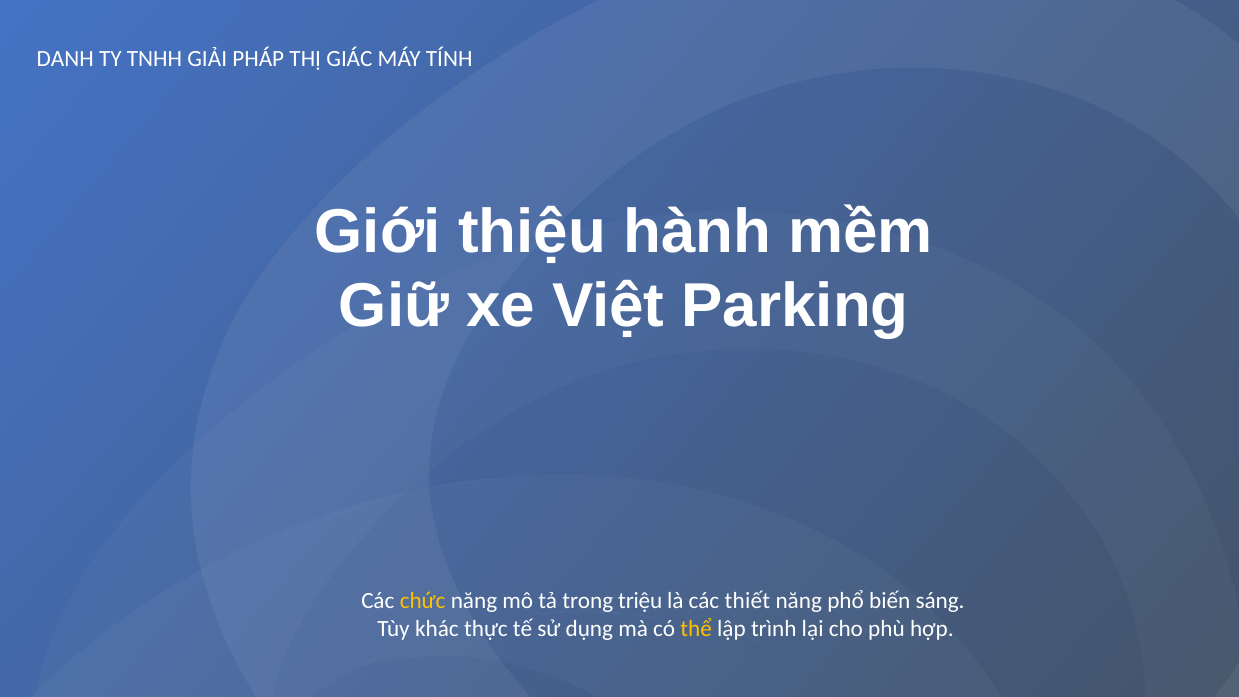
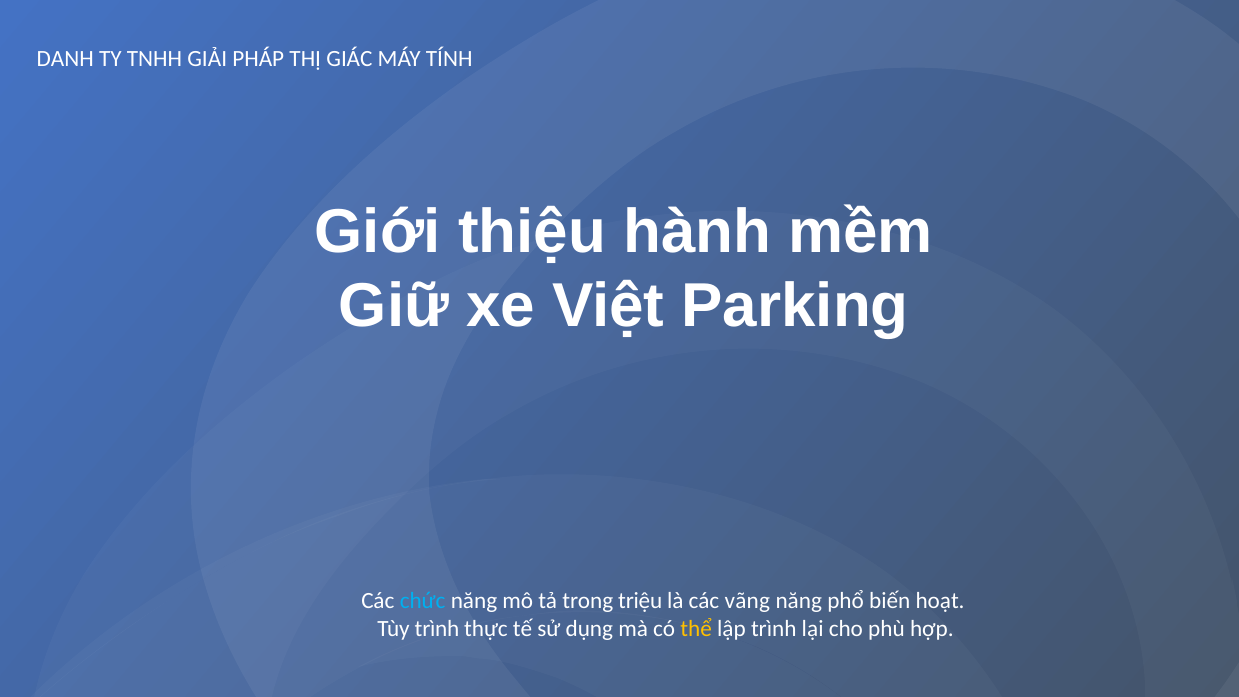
chức colour: yellow -> light blue (423, 601)
thiết: thiết -> vãng (747, 601)
sáng: sáng -> hoạt (940, 601)
Tùy khác: khác -> trình (437, 629)
